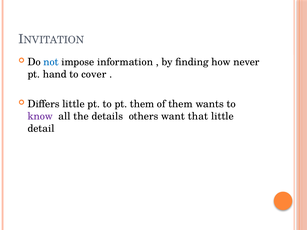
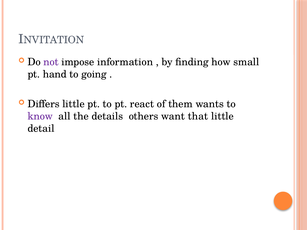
not colour: blue -> purple (51, 62)
never: never -> small (246, 62)
cover: cover -> going (94, 74)
pt them: them -> react (142, 104)
